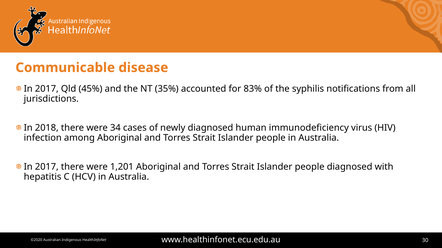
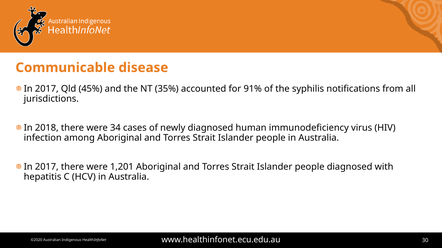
83%: 83% -> 91% (253, 89)
